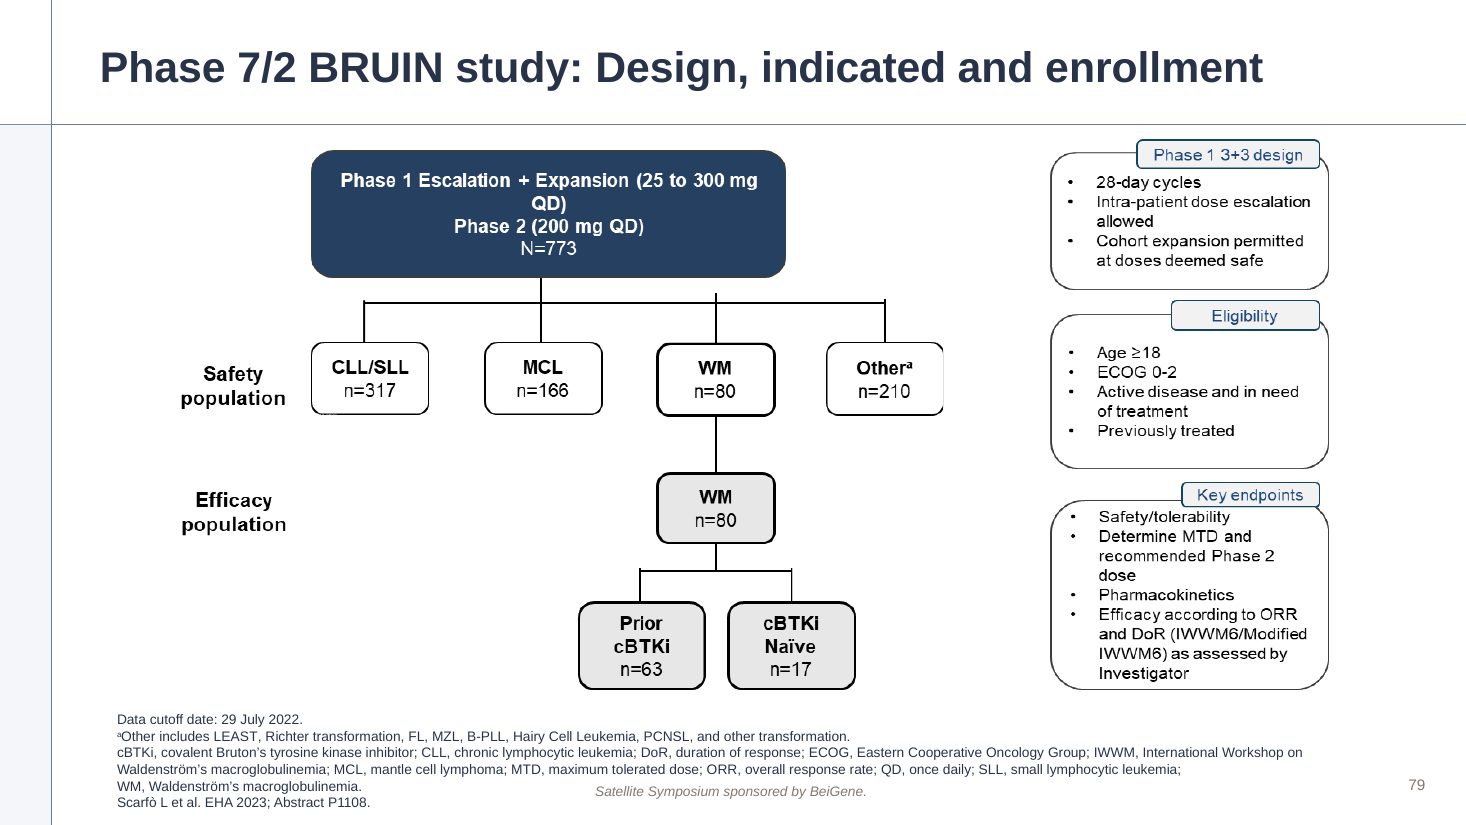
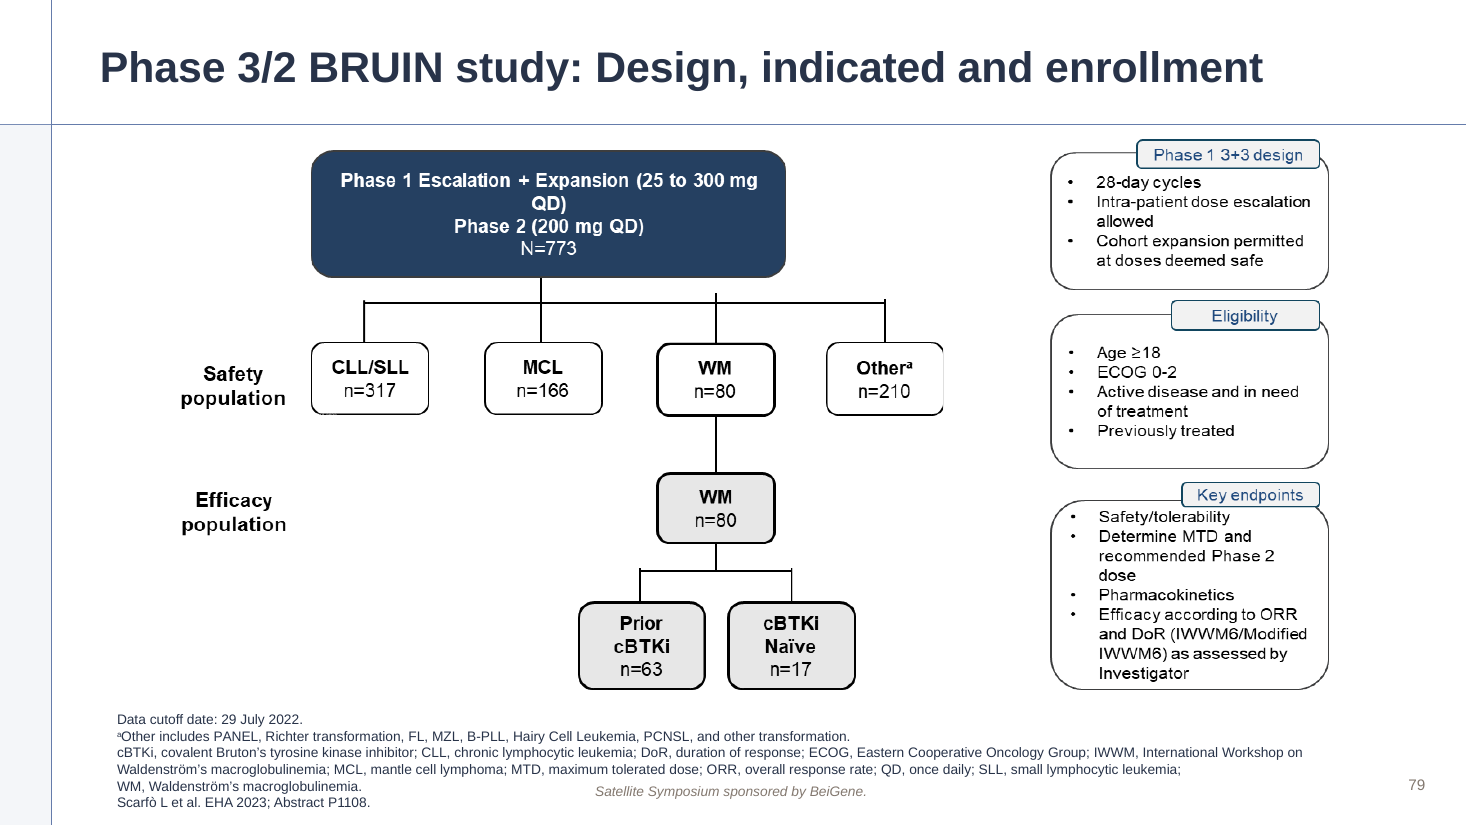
7/2: 7/2 -> 3/2 (267, 68)
LEAST: LEAST -> PANEL (238, 736)
